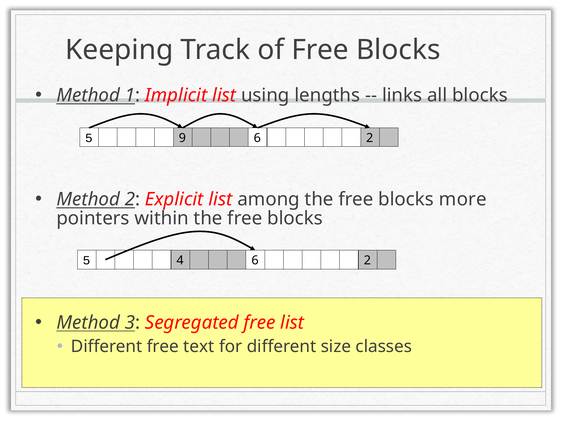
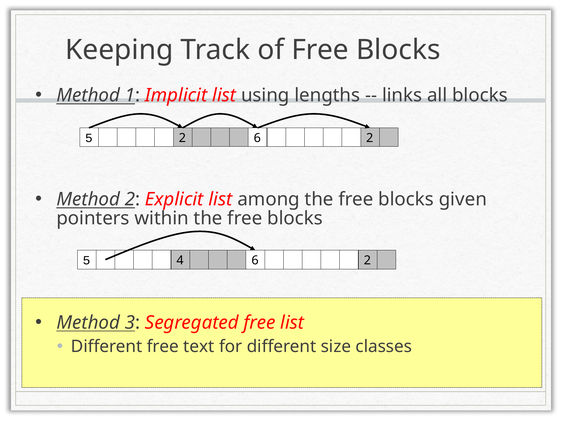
5 9: 9 -> 2 (182, 138)
more: more -> given (463, 200)
